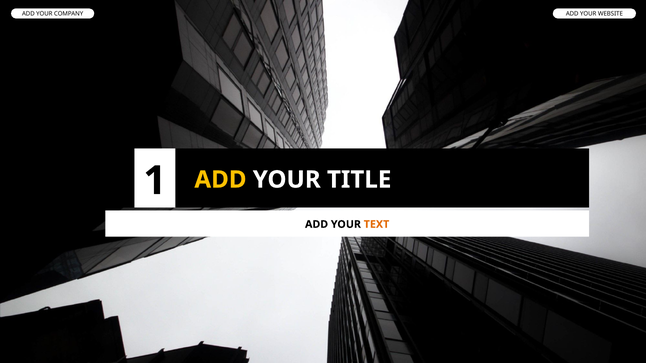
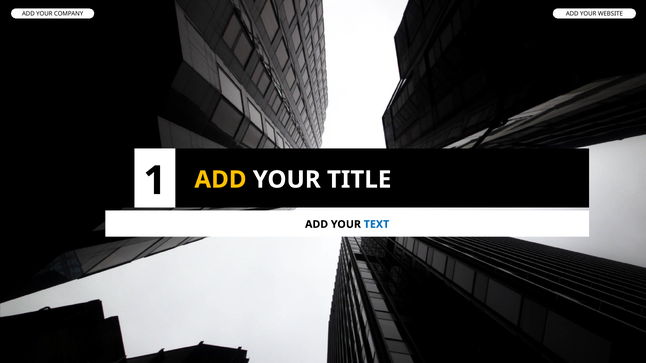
TEXT colour: orange -> blue (376, 224)
